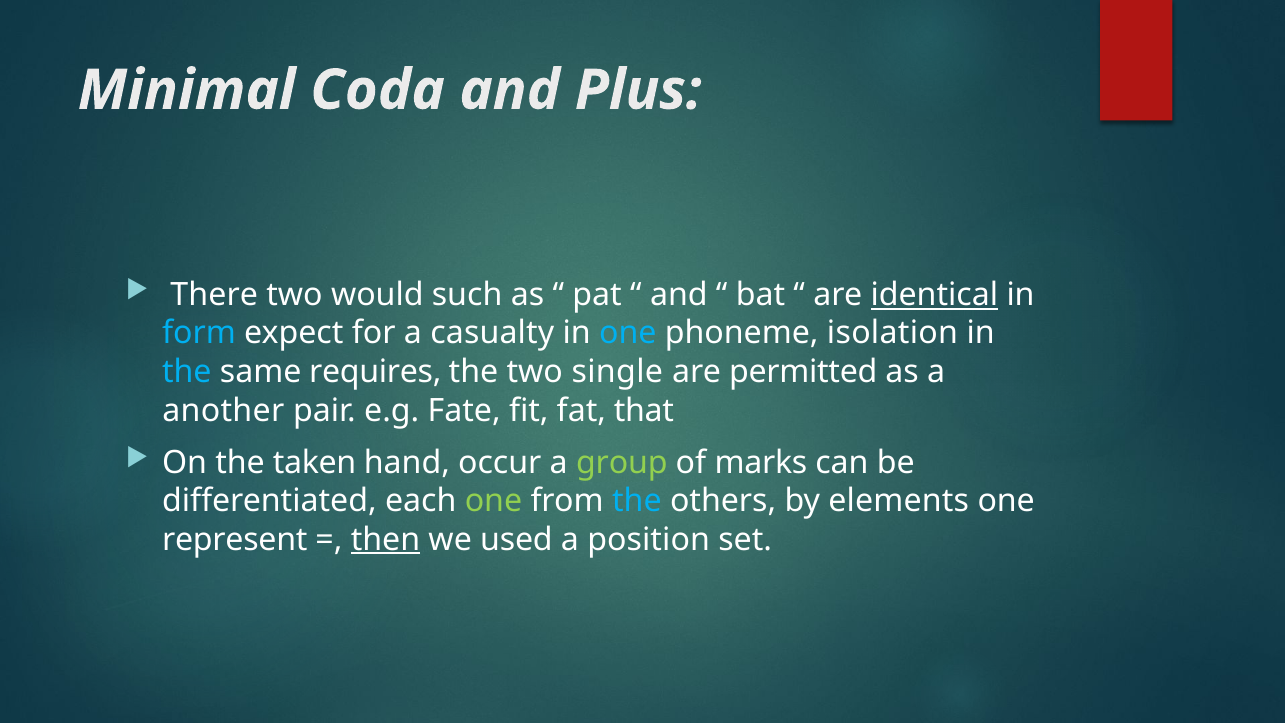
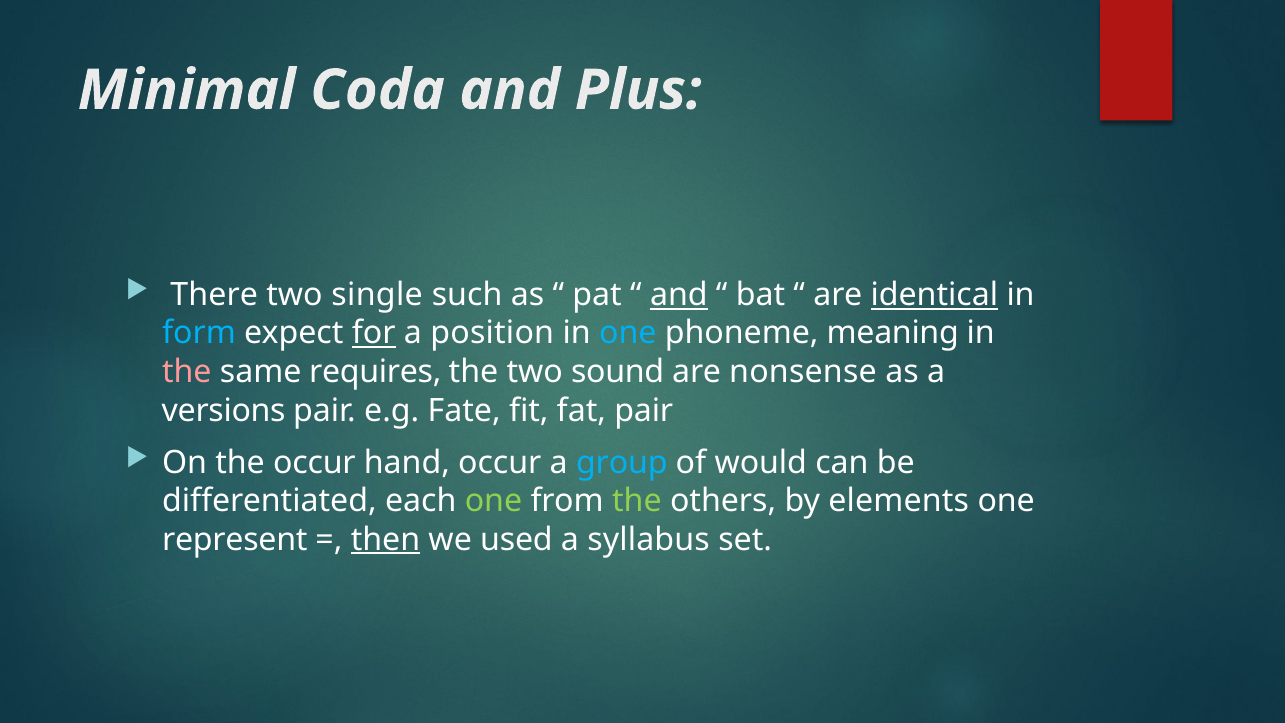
would: would -> single (377, 295)
and underline: none -> present (679, 295)
for underline: none -> present (374, 333)
casualty: casualty -> position (492, 333)
isolation: isolation -> meaning (893, 333)
the colour: light blue -> pink (187, 372)
single: single -> sound (618, 372)
permitted: permitted -> nonsense (803, 372)
another: another -> versions (224, 410)
fat that: that -> pair (644, 410)
the taken: taken -> occur (314, 462)
group colour: light green -> light blue (622, 462)
marks: marks -> would (761, 462)
the colour: light blue -> light green (637, 501)
position: position -> syllabus (649, 539)
